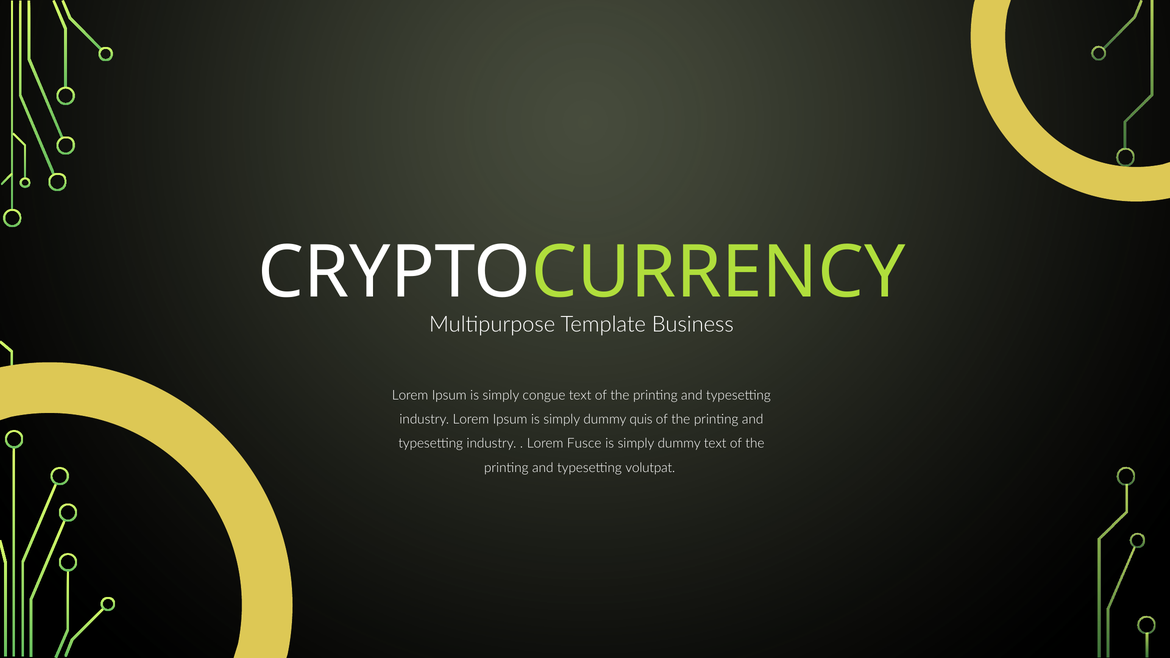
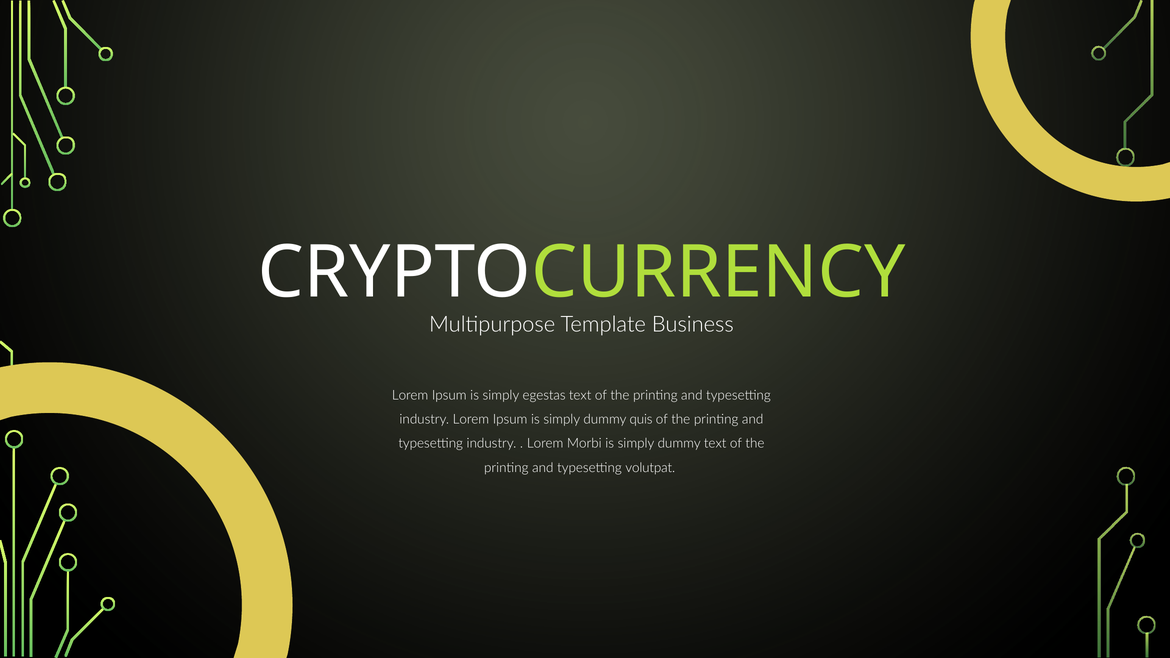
congue: congue -> egestas (544, 395)
Fusce: Fusce -> Morbi (584, 444)
